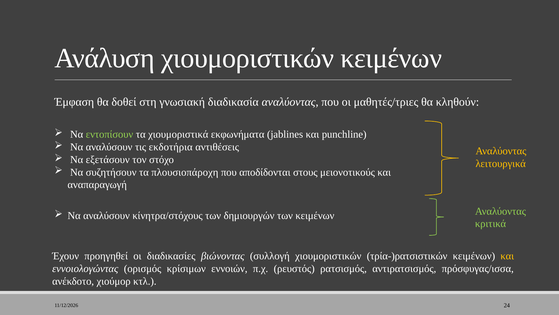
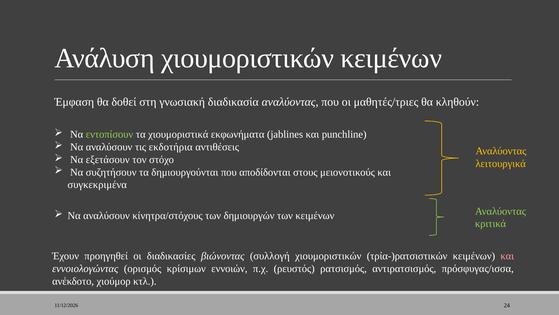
πλουσιοπάροχη: πλουσιοπάροχη -> δημιουργούνται (185, 172)
αναπαραγωγή: αναπαραγωγή -> συγκεκριμένα (97, 184)
και colour: yellow -> pink (507, 256)
